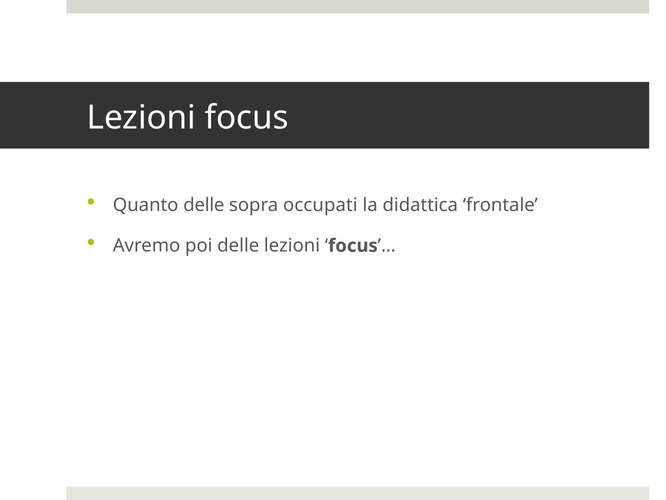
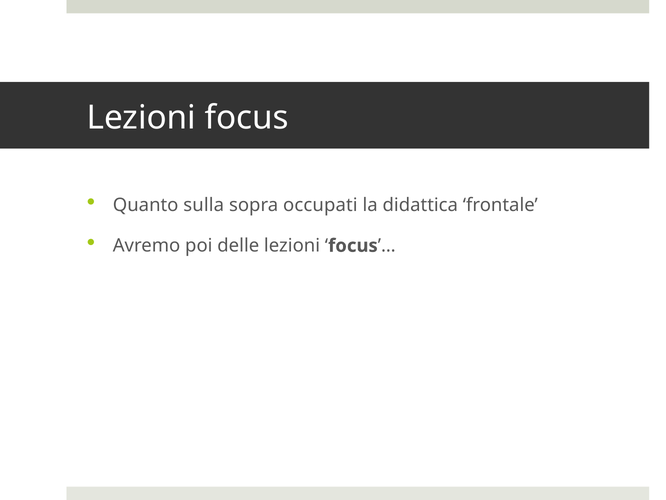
Quanto delle: delle -> sulla (204, 205)
